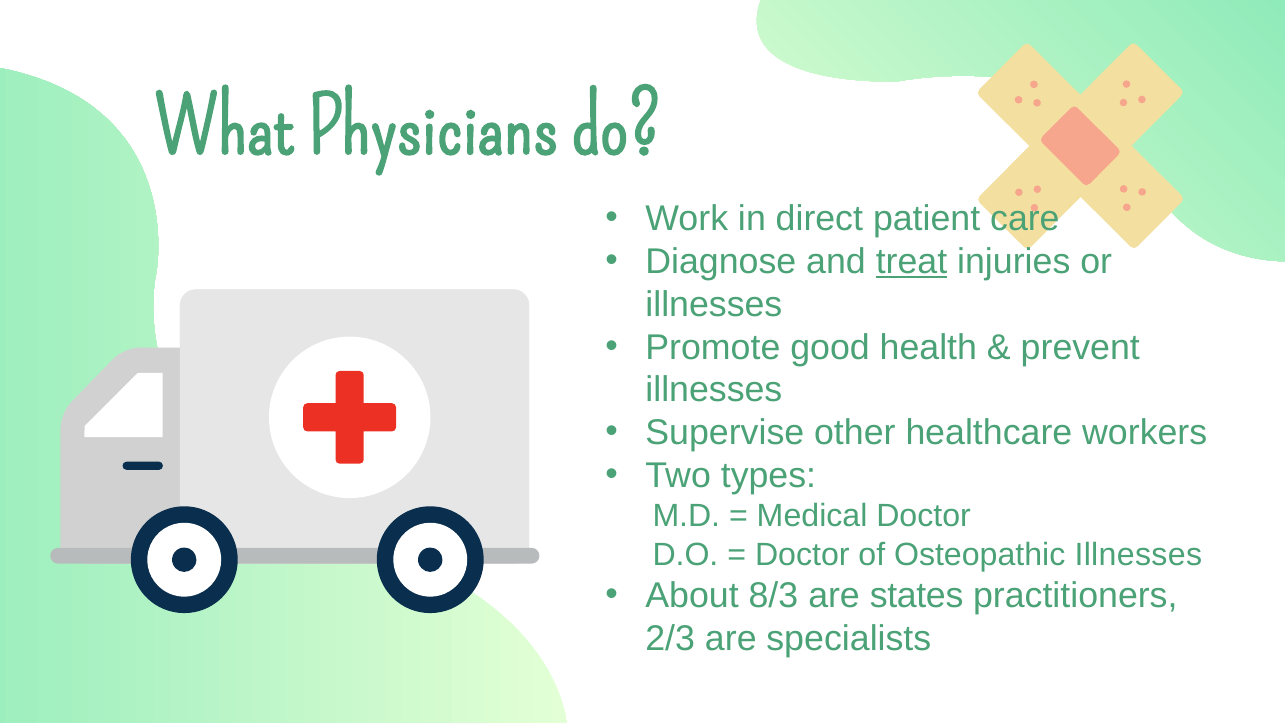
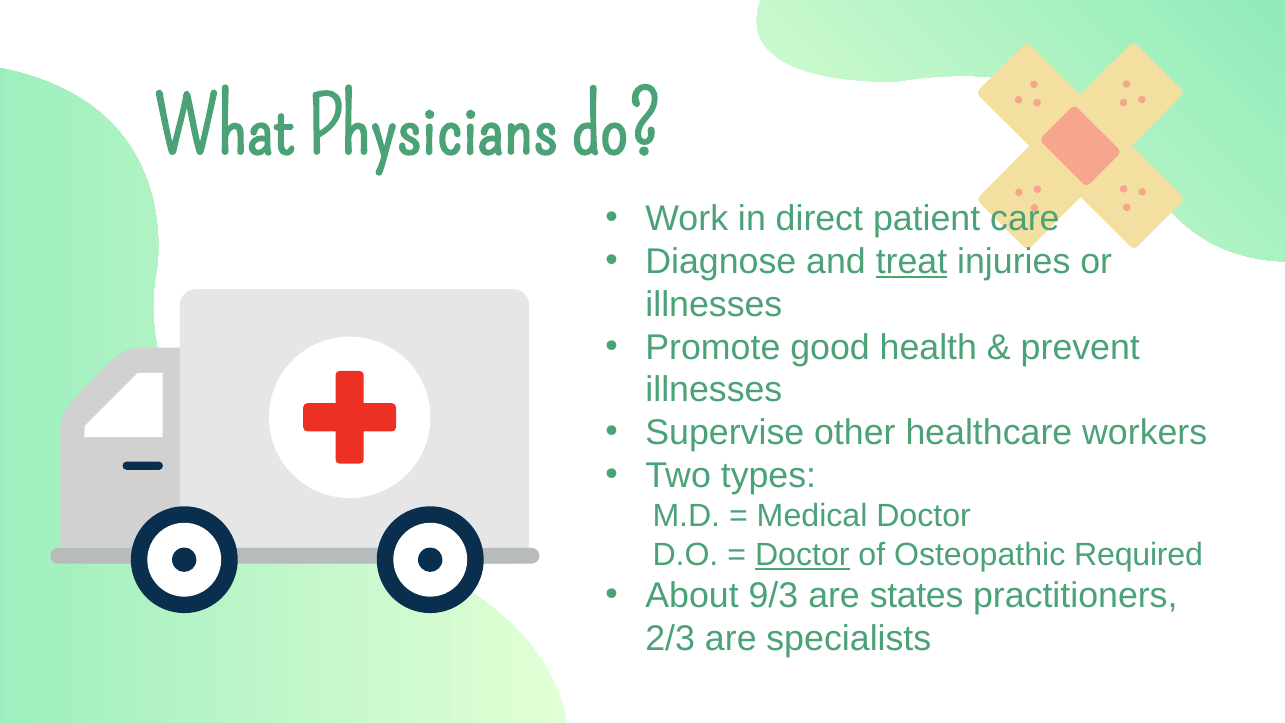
Doctor underline: none -> present (802, 555)
Osteopathic Illnesses: Illnesses -> Required (1139, 555)
8/3: 8/3 -> 9/3 (773, 596)
